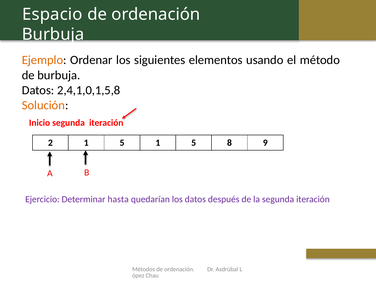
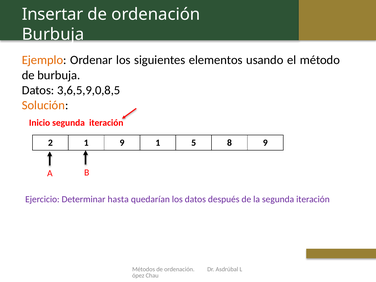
Espacio: Espacio -> Insertar (53, 14)
2,4,1,0,1,5,8: 2,4,1,0,1,5,8 -> 3,6,5,9,0,8,5 (89, 90)
2 1 5: 5 -> 9 (122, 143)
